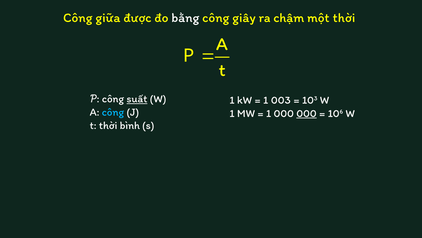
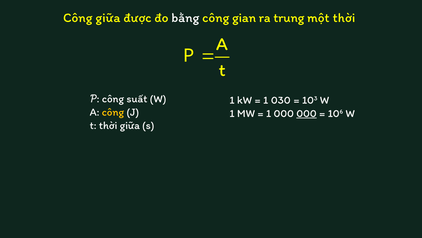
giây: giây -> gian (244, 18)
chậm: chậm -> trung (289, 18)
003: 003 -> 030 (281, 100)
suất underline: present -> none (137, 99)
công colour: light blue -> yellow (113, 112)
thời bình: bình -> giữa (130, 125)
